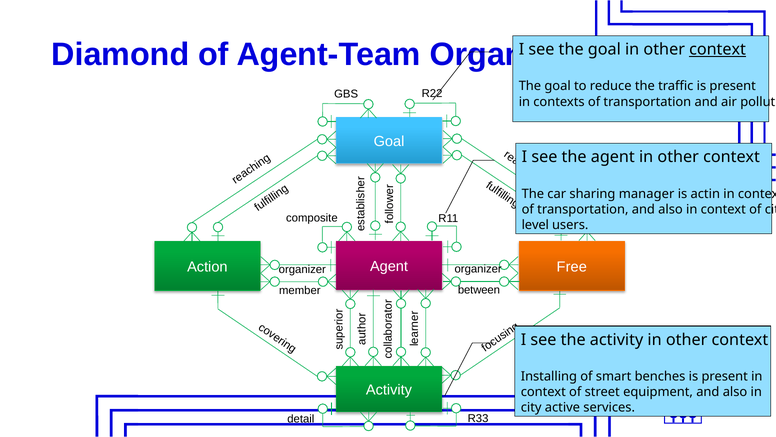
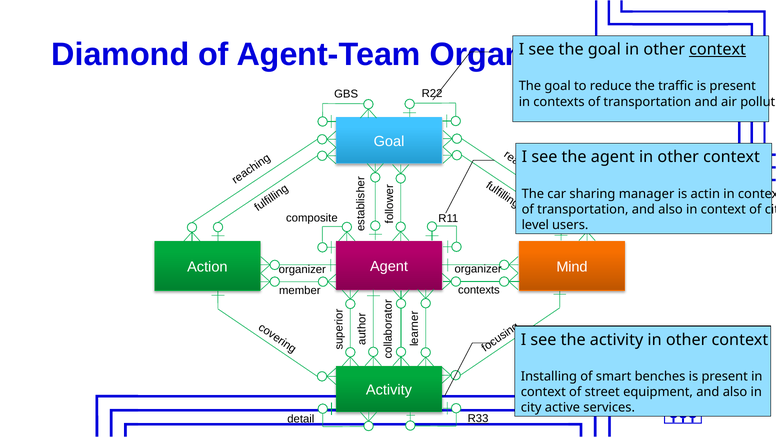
Free: Free -> Mind (572, 266)
between: between -> contexts (479, 290)
R33 underline: none -> present (478, 418)
